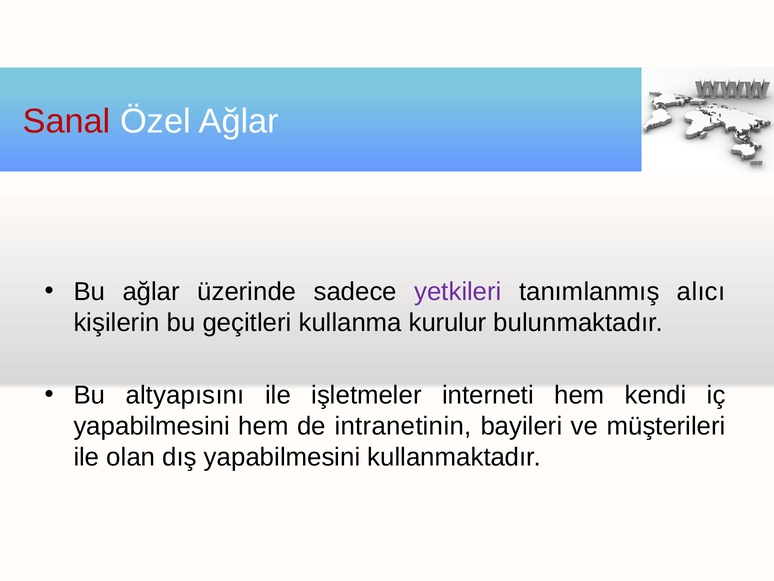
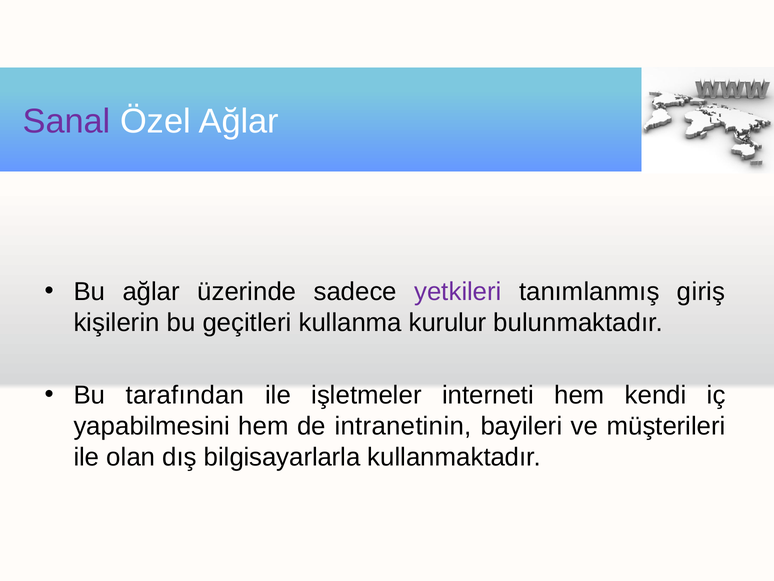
Sanal colour: red -> purple (67, 121)
alıcı: alıcı -> giriş (701, 292)
altyapısını: altyapısını -> tarafından (185, 395)
dış yapabilmesini: yapabilmesini -> bilgisayarlarla (282, 457)
